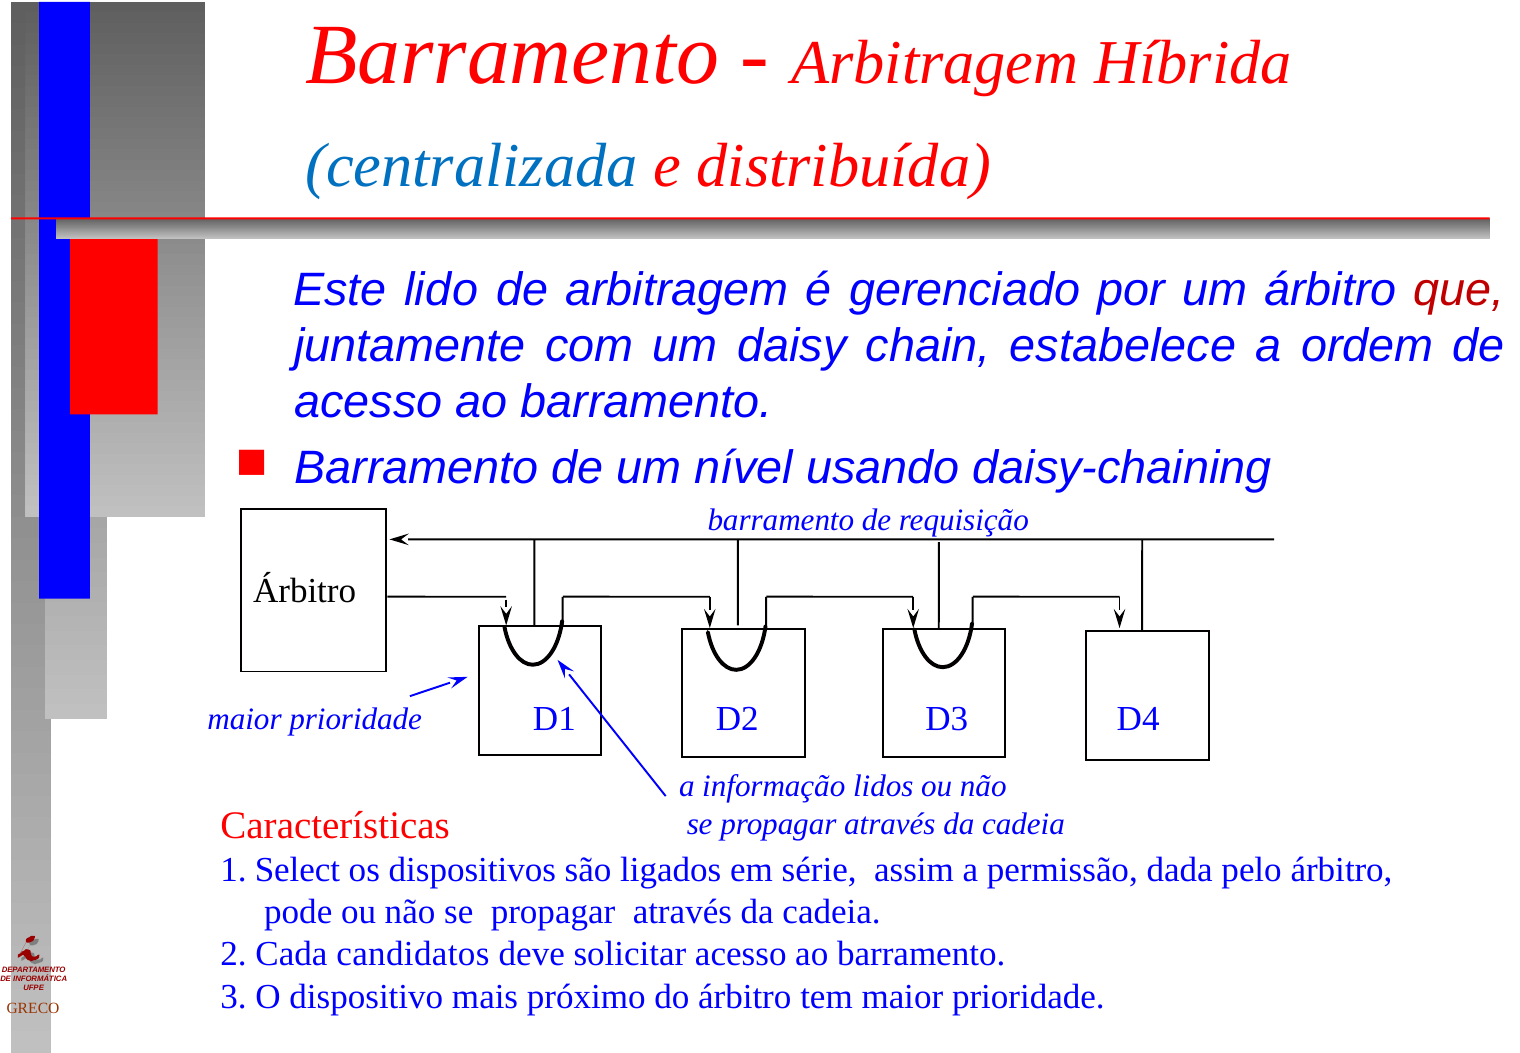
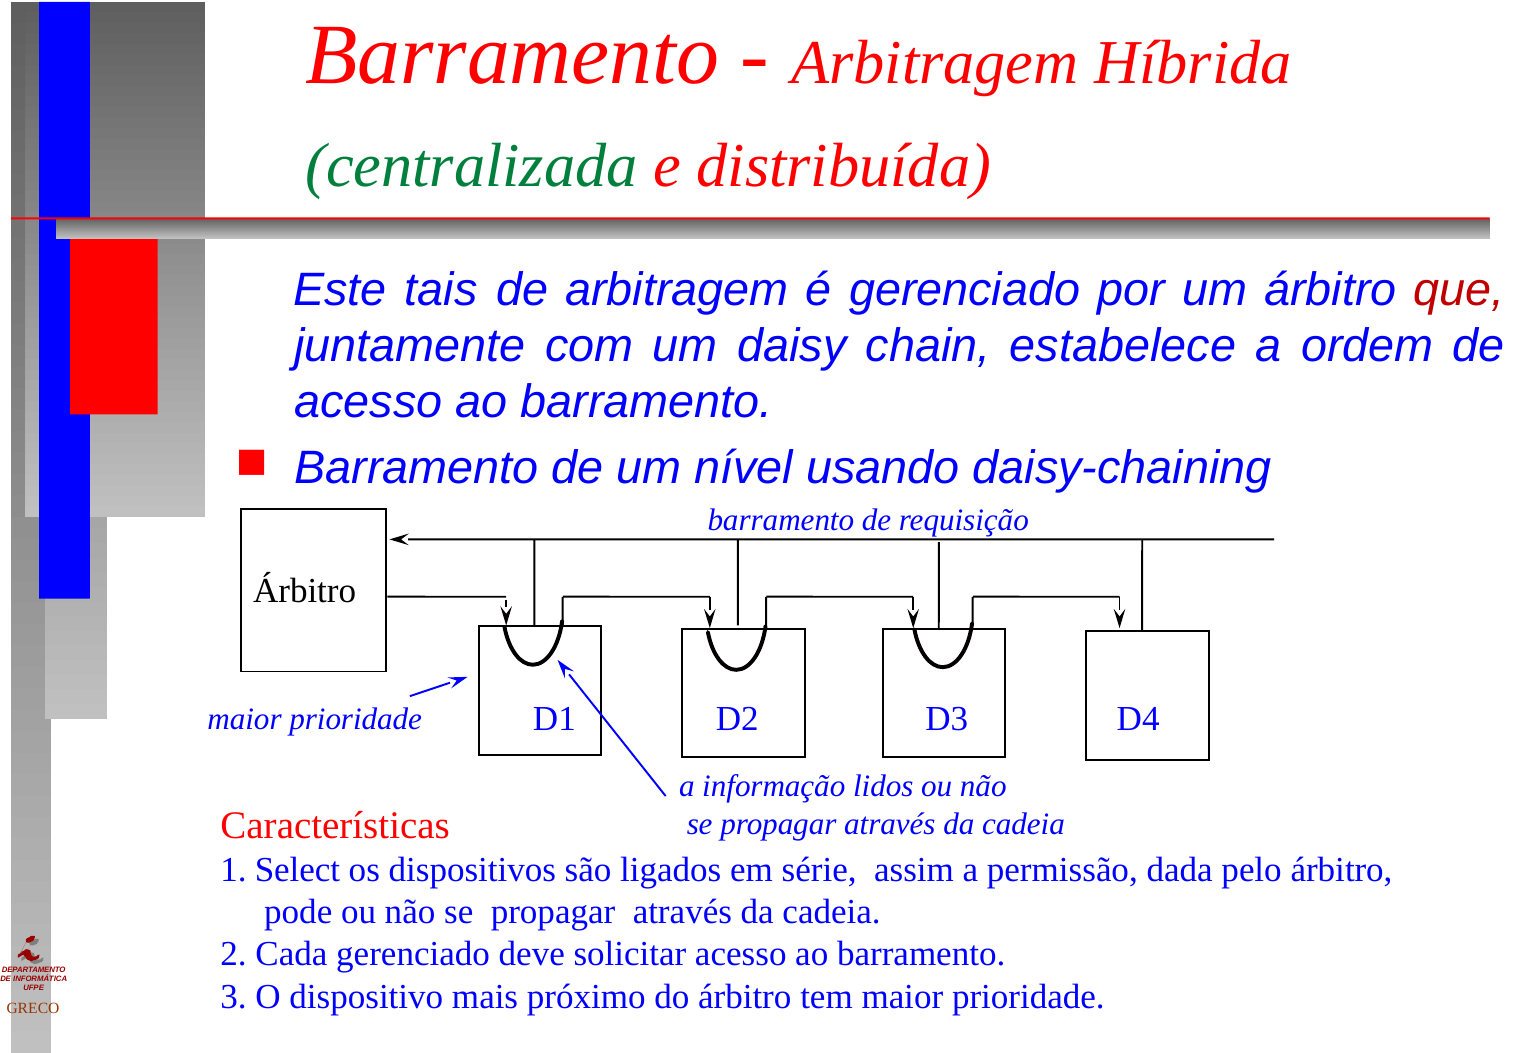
centralizada colour: blue -> green (471, 166)
lido: lido -> tais (441, 290)
Cada candidatos: candidatos -> gerenciado (413, 954)
